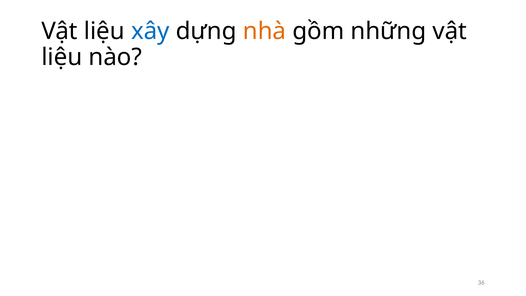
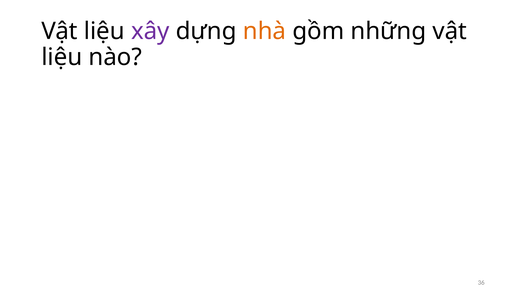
xây colour: blue -> purple (150, 31)
